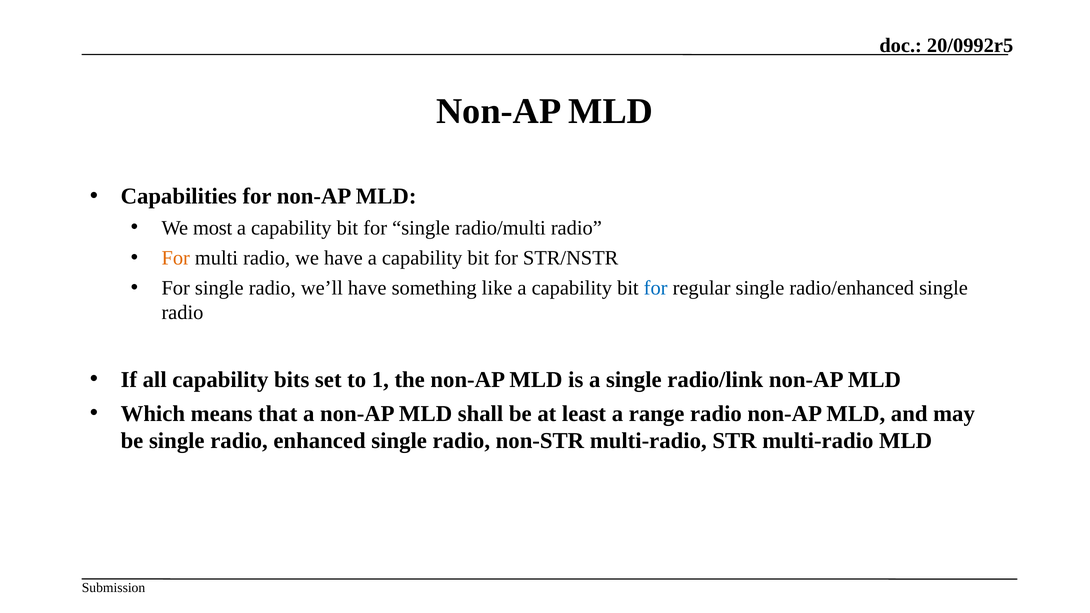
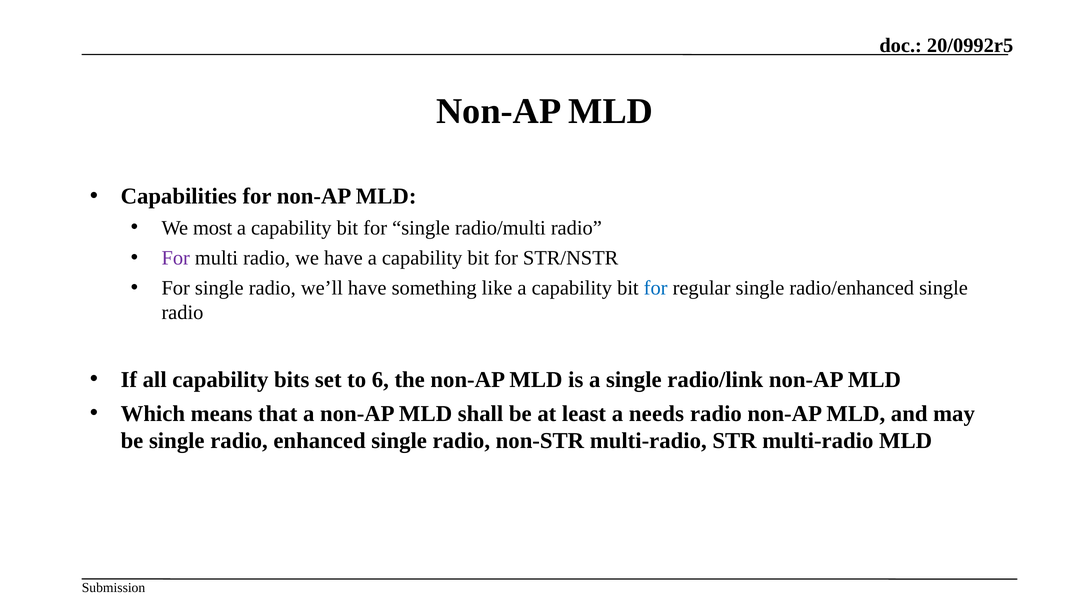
For colour: orange -> purple (176, 258)
1: 1 -> 6 (380, 380)
range: range -> needs (656, 414)
